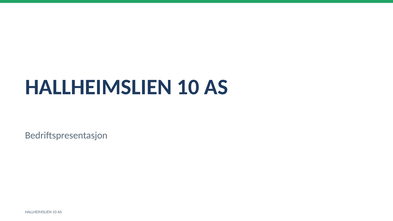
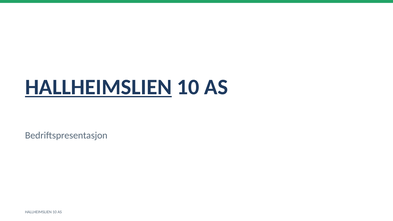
HALLHEIMSLIEN underline: none -> present (98, 87)
